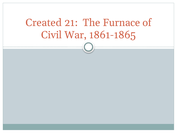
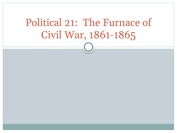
Created: Created -> Political (44, 23)
